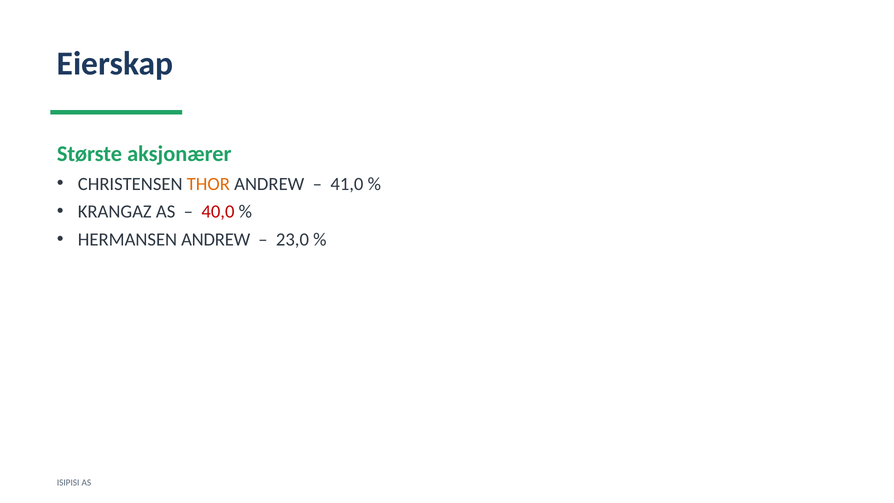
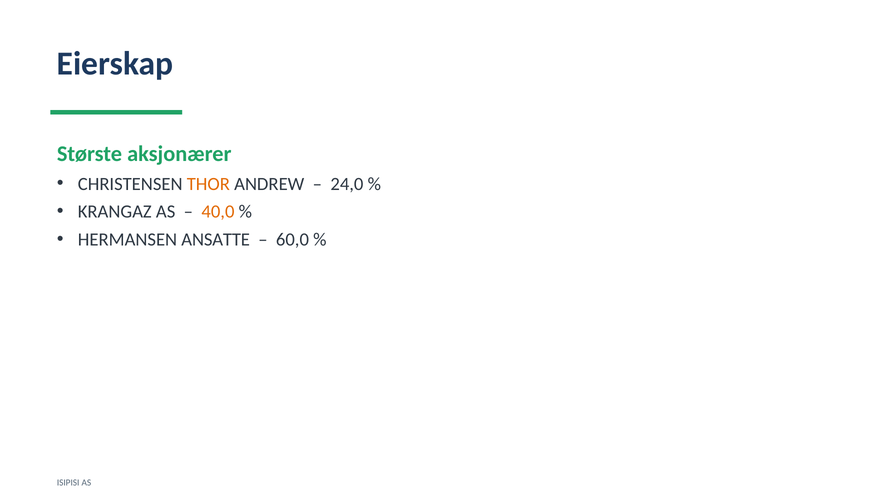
41,0: 41,0 -> 24,0 (347, 184)
40,0 colour: red -> orange (218, 212)
HERMANSEN ANDREW: ANDREW -> ANSATTE (216, 240)
23,0: 23,0 -> 60,0 (292, 240)
